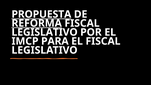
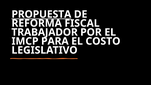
REFORMA underline: present -> none (37, 23)
LEGISLATIVO: LEGISLATIVO -> TRABAJADOR (45, 32)
EL FISCAL: FISCAL -> COSTO (103, 41)
